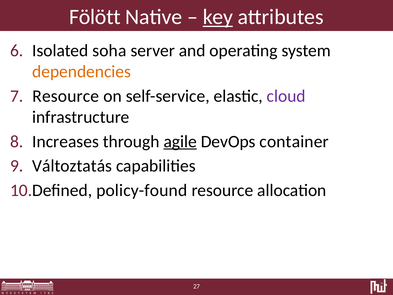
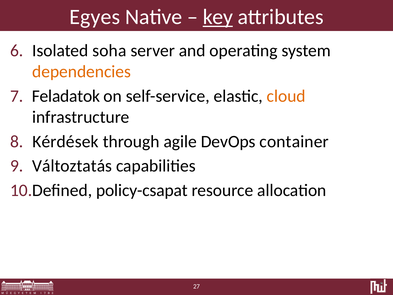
Fölött: Fölött -> Egyes (95, 17)
Resource: Resource -> Feladatok (66, 96)
cloud colour: purple -> orange (286, 96)
Increases: Increases -> Kérdések (65, 141)
agile underline: present -> none (180, 141)
policy-found: policy-found -> policy-csapat (142, 190)
